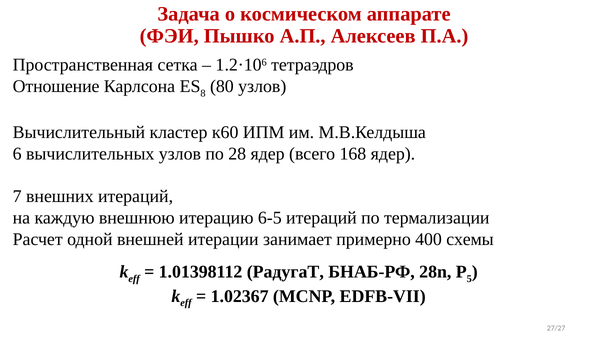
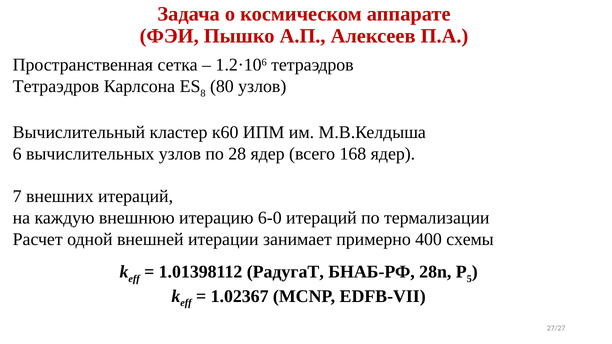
Отношение: Отношение -> Тетраэдров (56, 86)
6-5: 6-5 -> 6-0 (270, 218)
